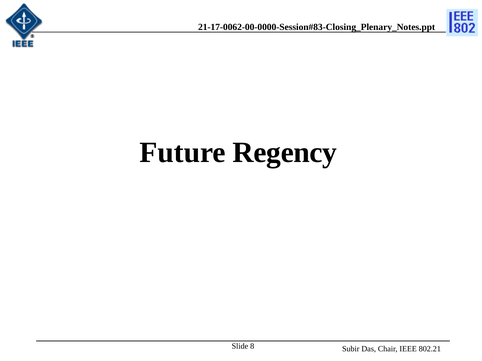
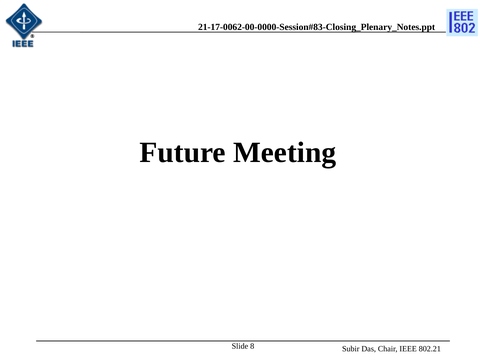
Regency: Regency -> Meeting (285, 153)
